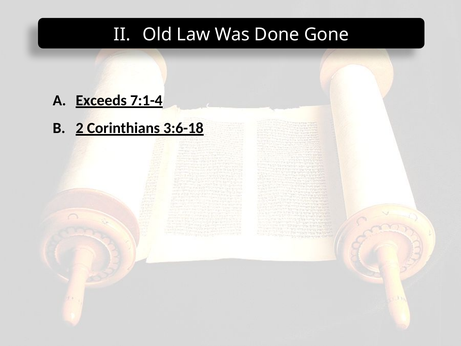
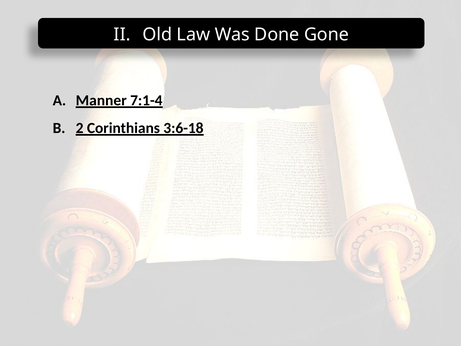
Exceeds: Exceeds -> Manner (101, 100)
